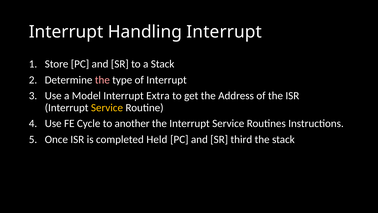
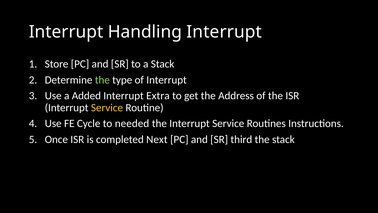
the colour: pink -> light green (102, 80)
Model: Model -> Added (86, 96)
another: another -> needed (132, 123)
Held: Held -> Next (157, 139)
